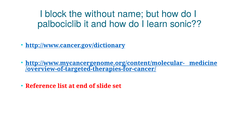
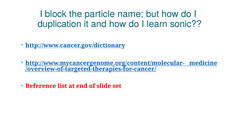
without: without -> particle (100, 14)
palbociclib: palbociclib -> duplication (59, 24)
